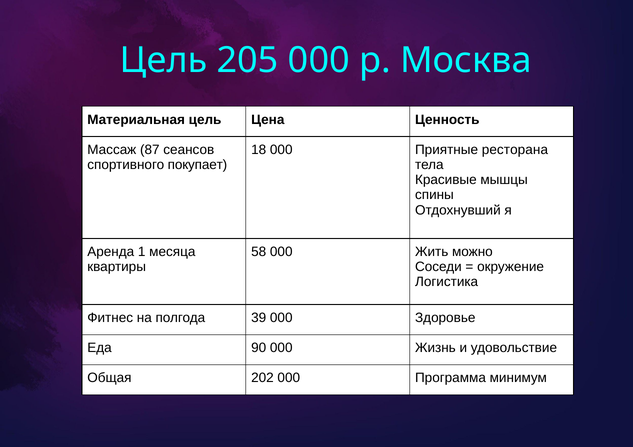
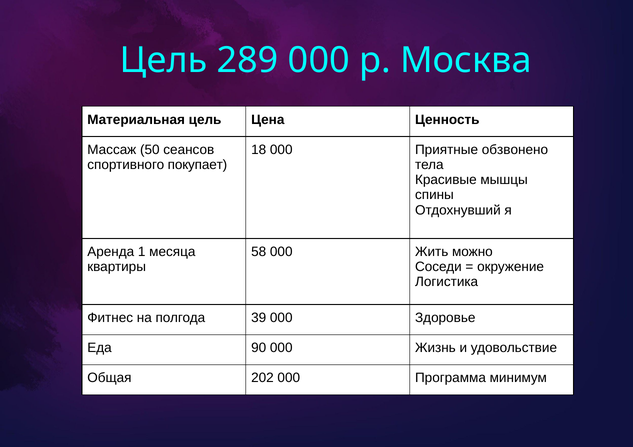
205: 205 -> 289 (248, 60)
87: 87 -> 50 (150, 150)
ресторана: ресторана -> обзвонено (515, 150)
